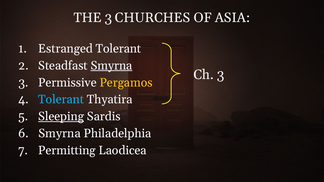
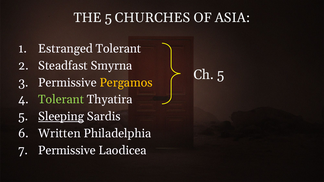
THE 3: 3 -> 5 (108, 18)
Smyrna underline: present -> none (111, 66)
Ch 3: 3 -> 5 (221, 75)
Tolerant colour: light blue -> light green (61, 100)
Smyrna: Smyrna -> Written (59, 134)
7 Permitting: Permitting -> Permissive (67, 151)
